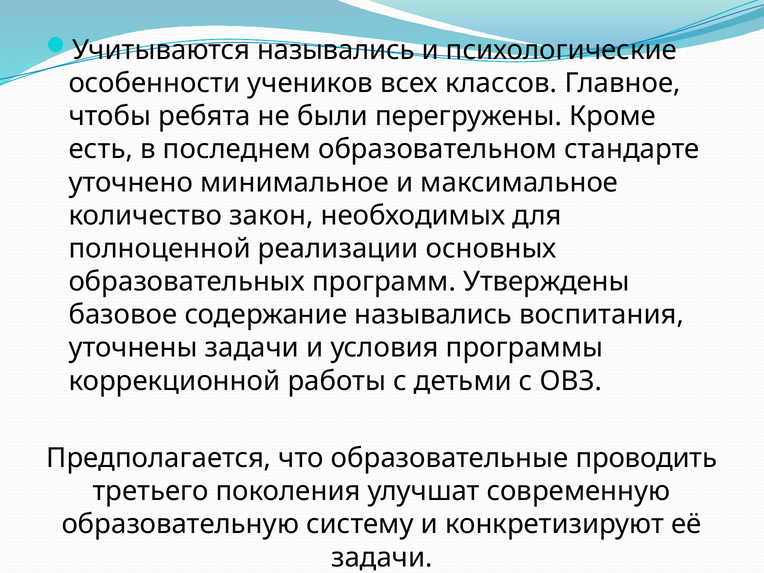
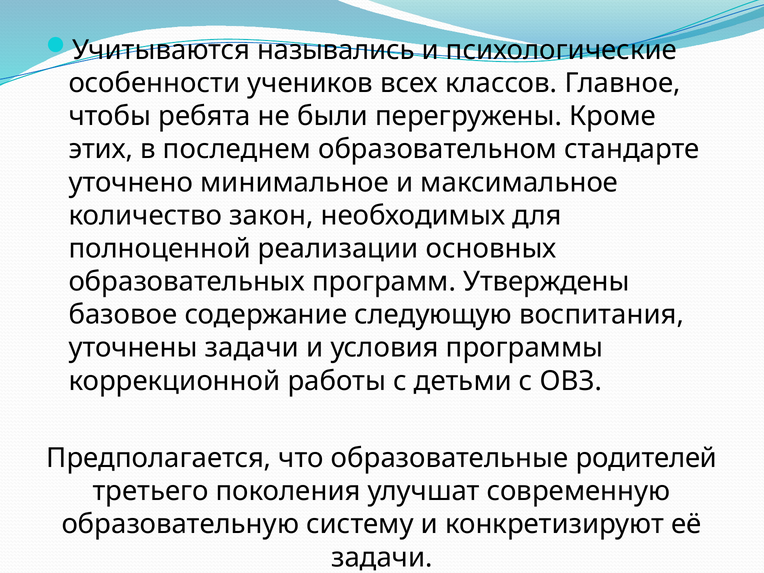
есть: есть -> этих (101, 149)
содержание назывались: назывались -> следующую (433, 315)
проводить: проводить -> родителей (646, 458)
